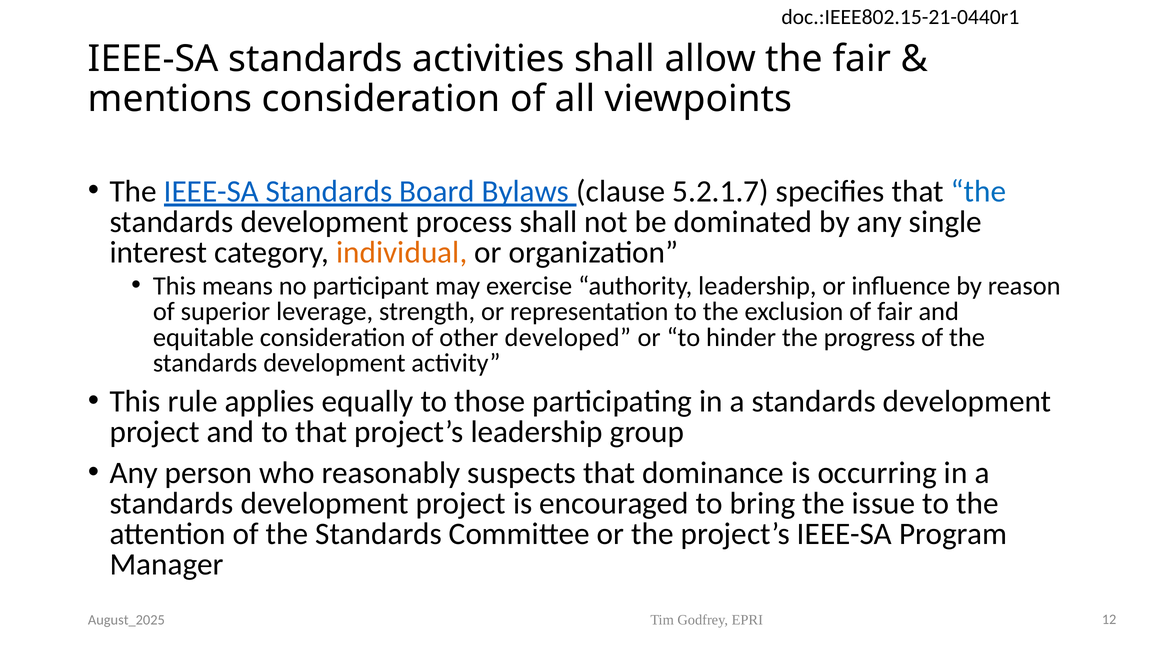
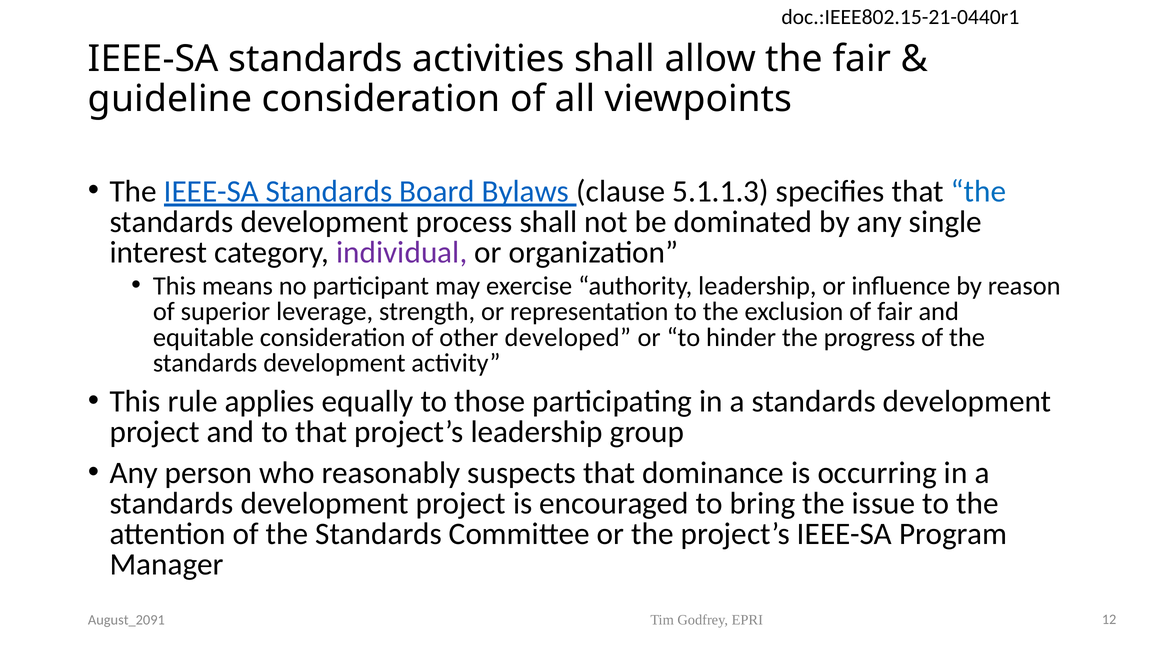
mentions: mentions -> guideline (170, 99)
5.2.1.7: 5.2.1.7 -> 5.1.1.3 (721, 192)
individual colour: orange -> purple (402, 252)
August_2025: August_2025 -> August_2091 (126, 620)
